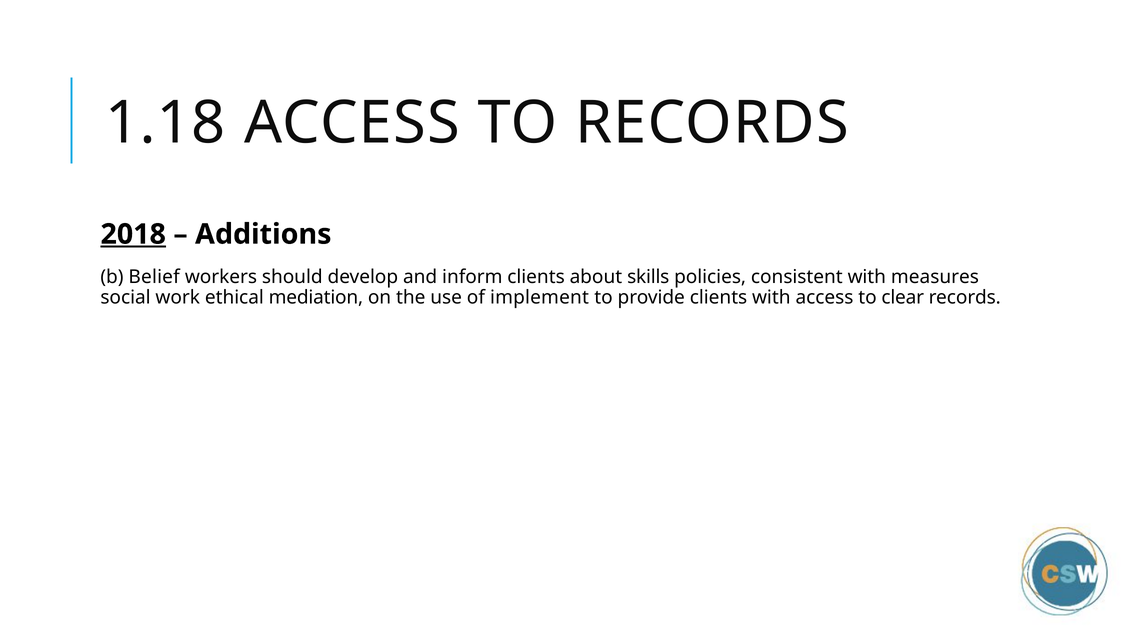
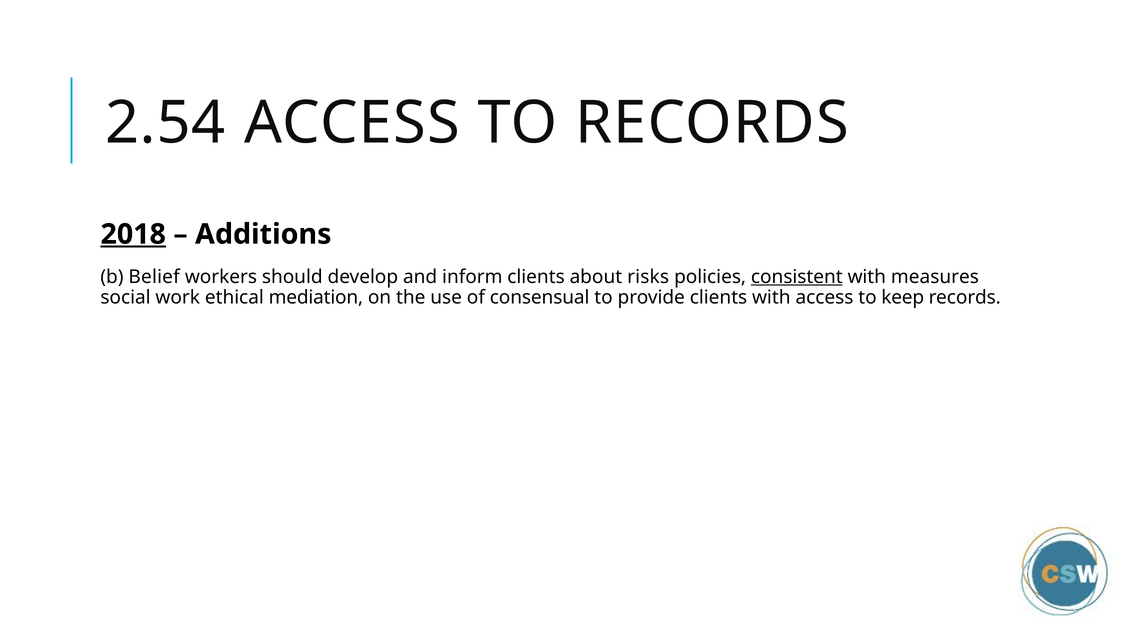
1.18: 1.18 -> 2.54 (165, 123)
skills: skills -> risks (648, 277)
consistent underline: none -> present (797, 277)
implement: implement -> consensual (540, 297)
clear: clear -> keep (903, 297)
